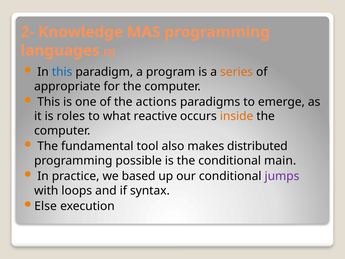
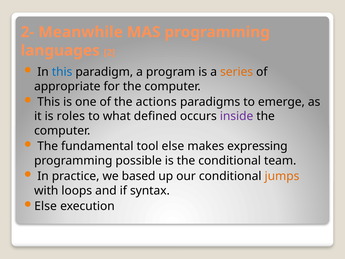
Knowledge: Knowledge -> Meanwhile (81, 32)
3: 3 -> 2 (109, 53)
reactive: reactive -> defined (155, 116)
inside colour: orange -> purple (237, 116)
tool also: also -> else (173, 146)
distributed: distributed -> expressing (257, 146)
main: main -> team (280, 160)
jumps colour: purple -> orange (282, 176)
